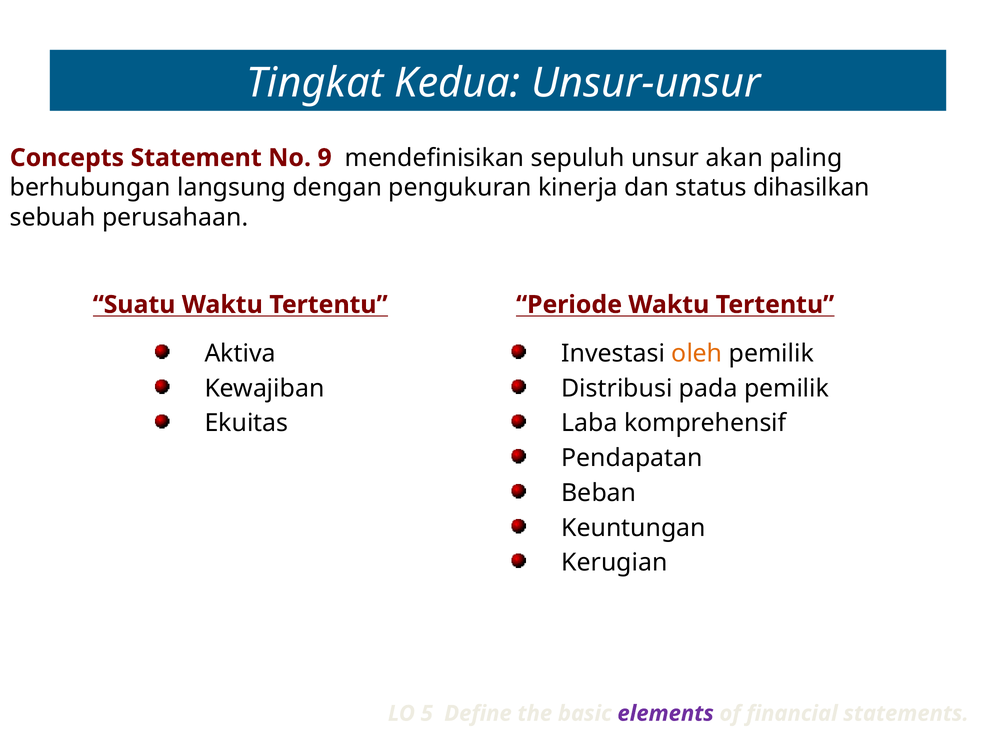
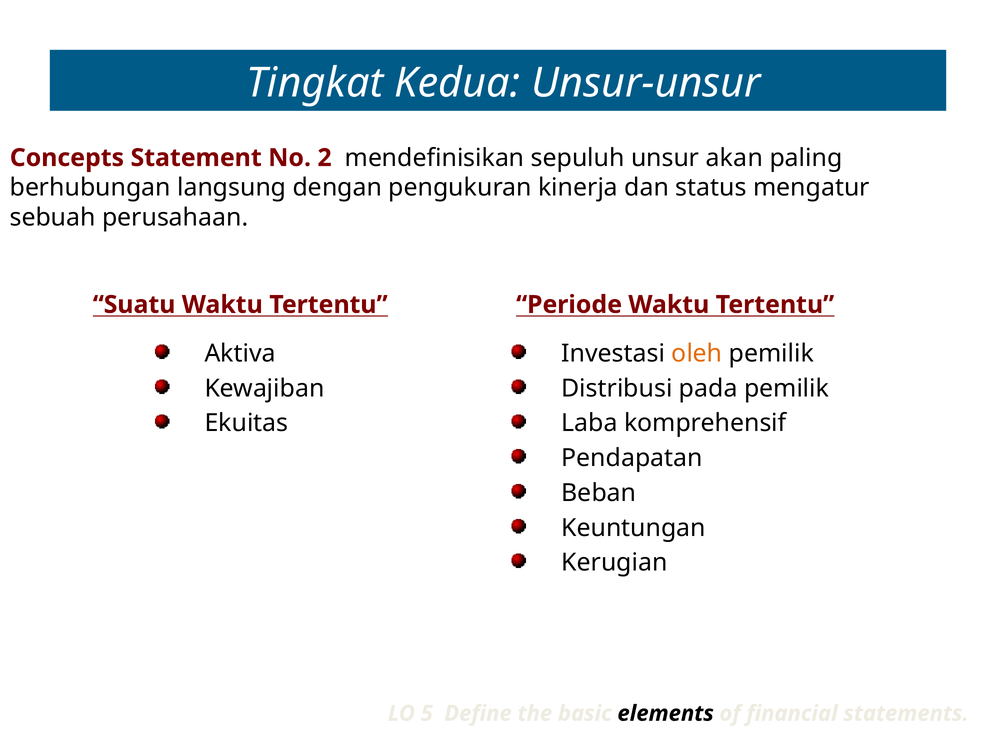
9: 9 -> 2 (325, 158)
dihasilkan: dihasilkan -> mengatur (811, 188)
elements colour: purple -> black (666, 713)
